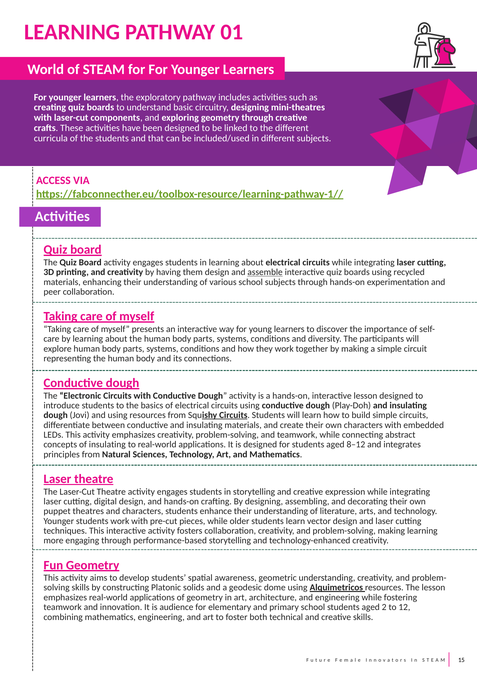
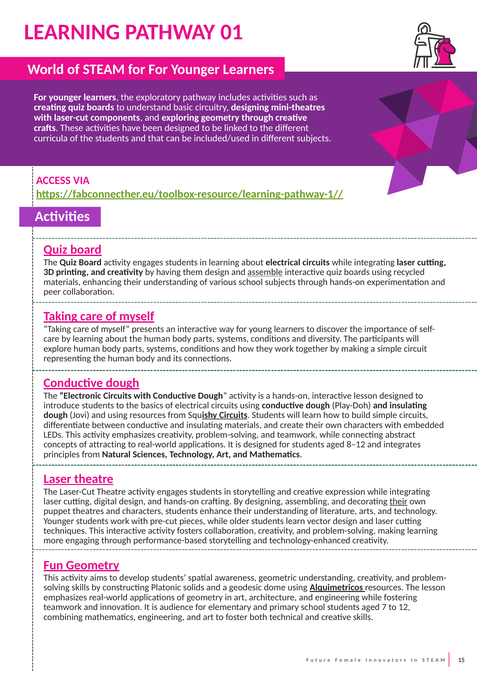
of insulating: insulating -> attracting (107, 444)
their underline: none -> present (398, 501)
2: 2 -> 7 (384, 607)
